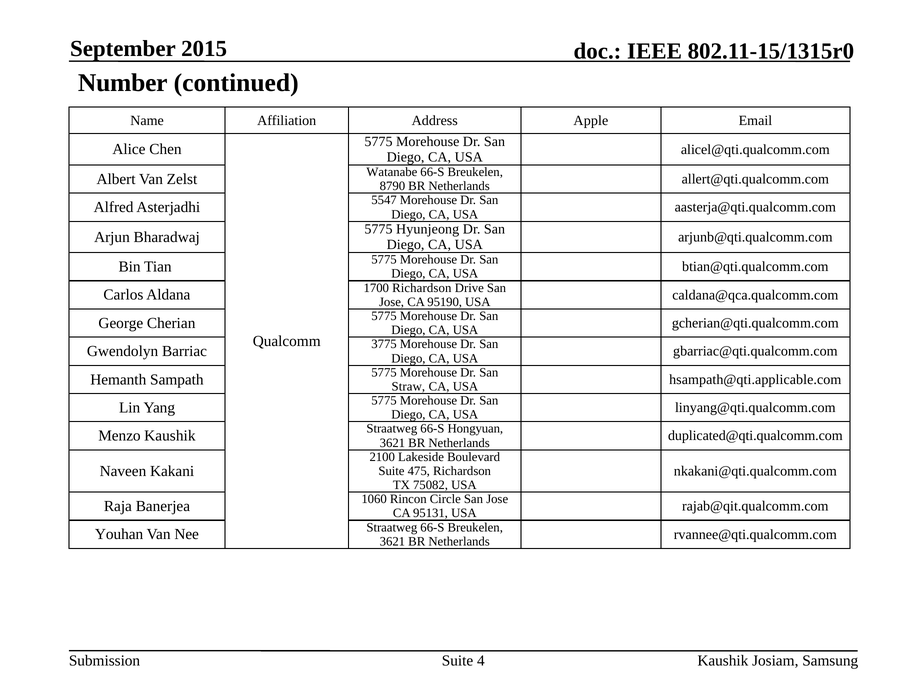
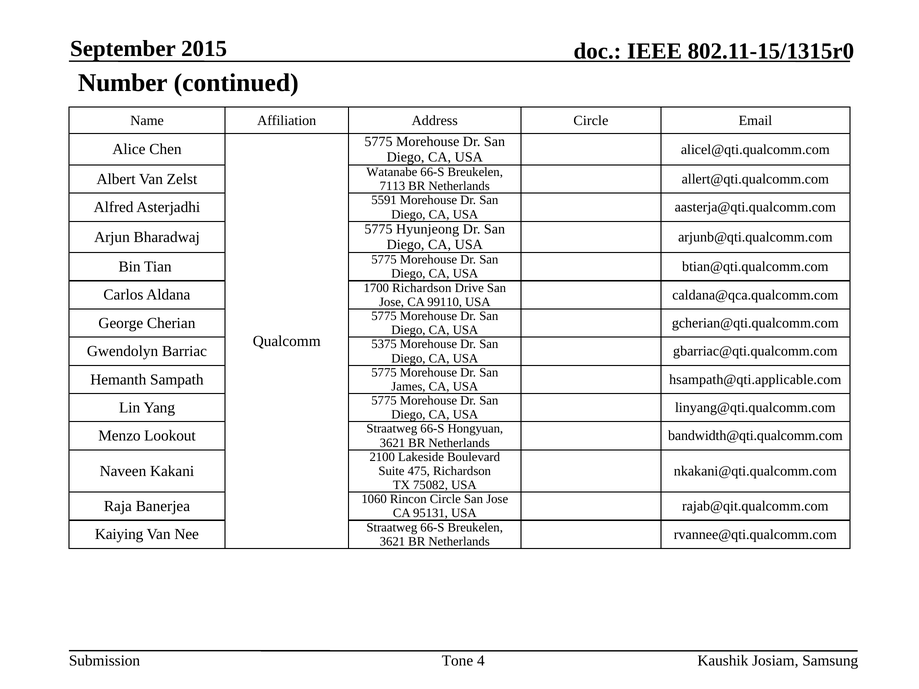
Address Apple: Apple -> Circle (591, 121)
8790: 8790 -> 7113 (392, 186)
5547: 5547 -> 5591 (384, 200)
95190: 95190 -> 99110 (445, 302)
3775: 3775 -> 5375 (384, 344)
Straw: Straw -> James (408, 387)
Menzo Kaushik: Kaushik -> Lookout (170, 436)
duplicated@qti.qualcomm.com: duplicated@qti.qualcomm.com -> bandwidth@qti.qualcomm.com (755, 436)
Youhan: Youhan -> Kaiying (119, 535)
Suite: Suite -> Tone (457, 661)
